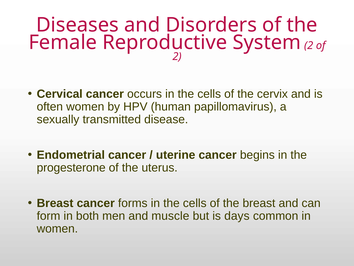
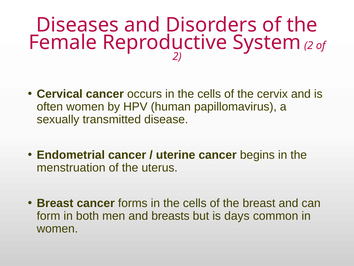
progesterone: progesterone -> menstruation (71, 167)
muscle: muscle -> breasts (170, 215)
